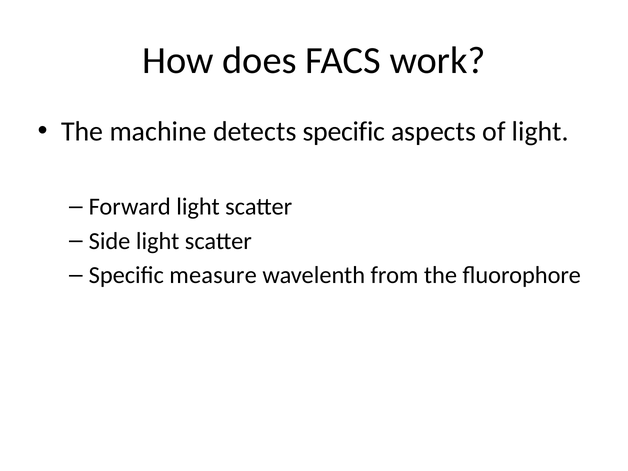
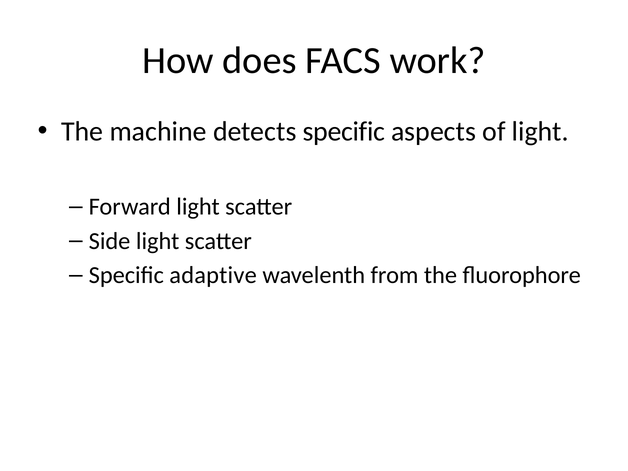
measure: measure -> adaptive (213, 275)
